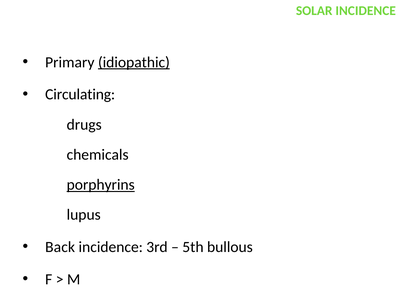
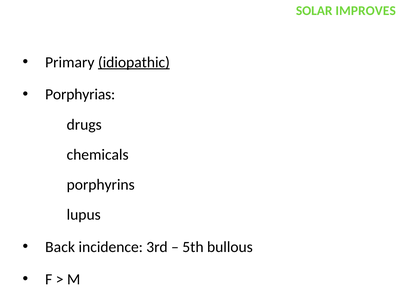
SOLAR INCIDENCE: INCIDENCE -> IMPROVES (366, 11)
Circulating: Circulating -> Porphyrias (80, 94)
porphyrins underline: present -> none (101, 185)
